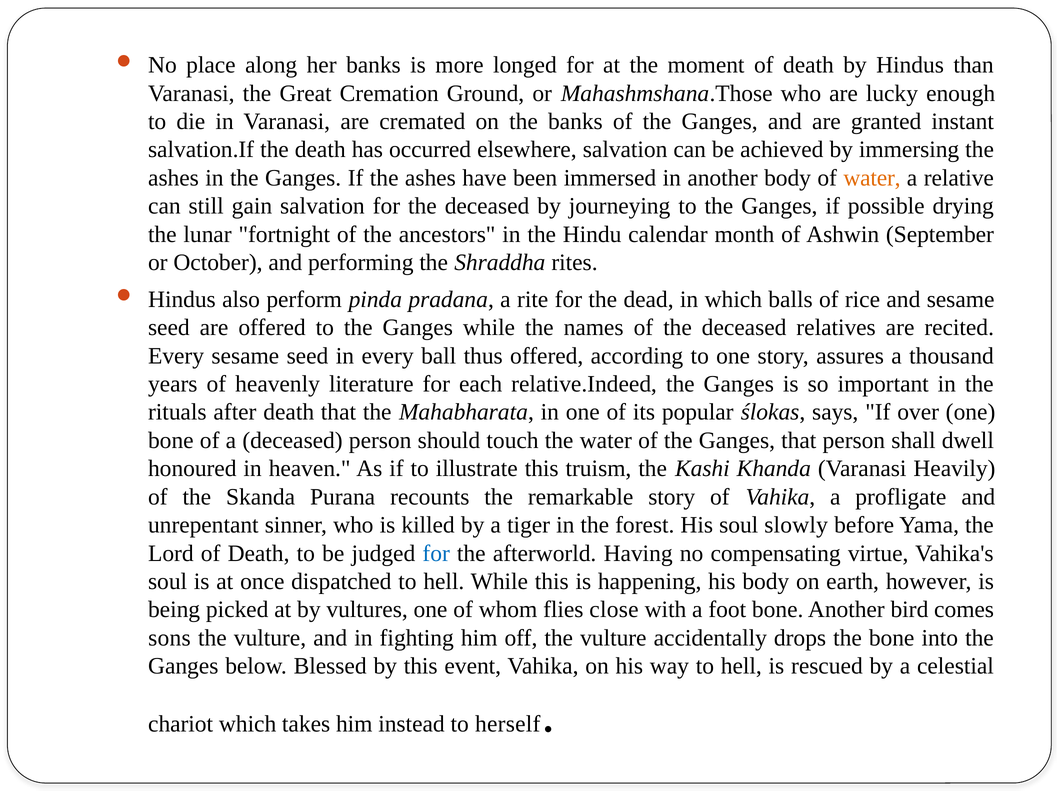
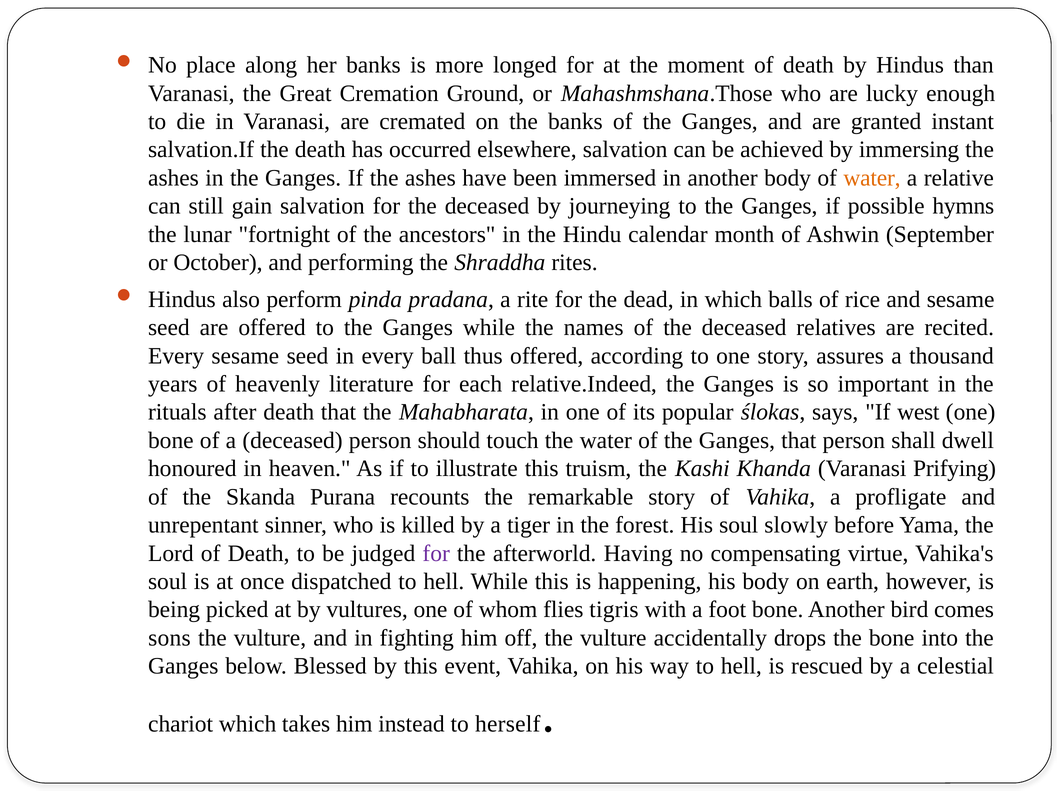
drying: drying -> hymns (963, 206)
over: over -> west (918, 412)
Heavily: Heavily -> Prifying (955, 469)
for colour: blue -> purple (436, 553)
close: close -> tigris (614, 610)
